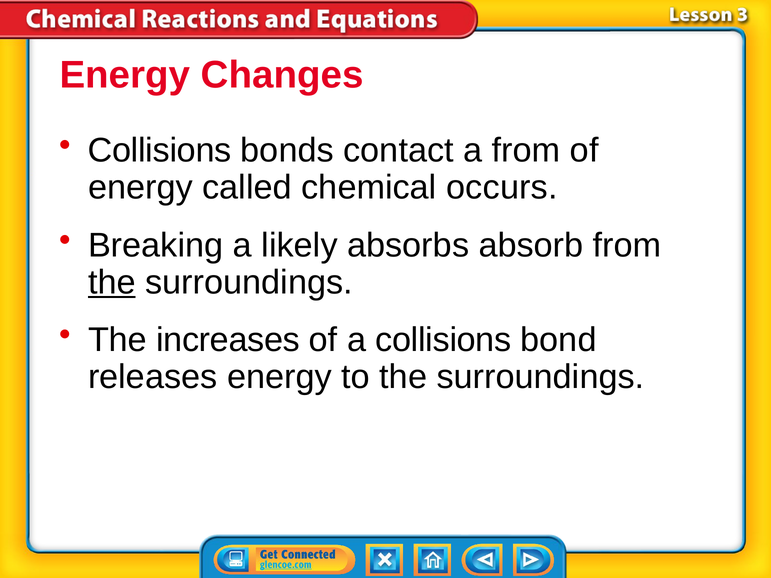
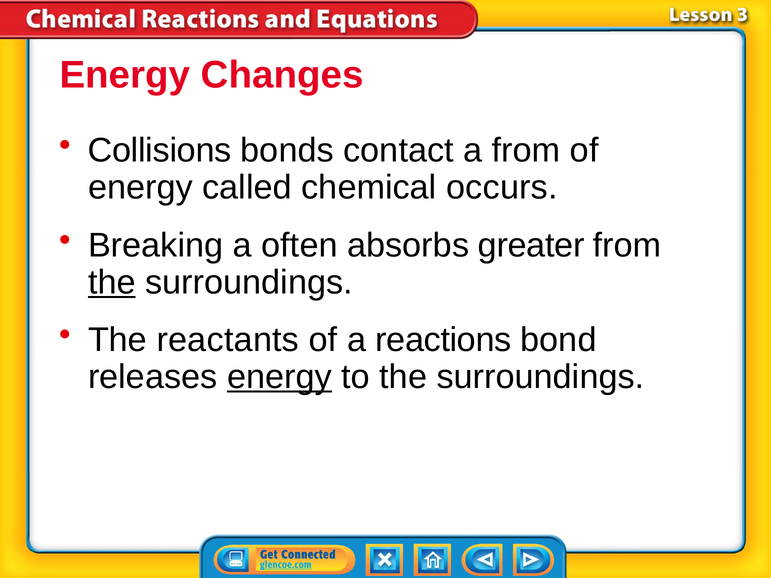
likely: likely -> often (300, 245)
absorb: absorb -> greater (531, 245)
increases: increases -> reactants (228, 340)
a collisions: collisions -> reactions (443, 340)
energy underline: none -> present (279, 377)
